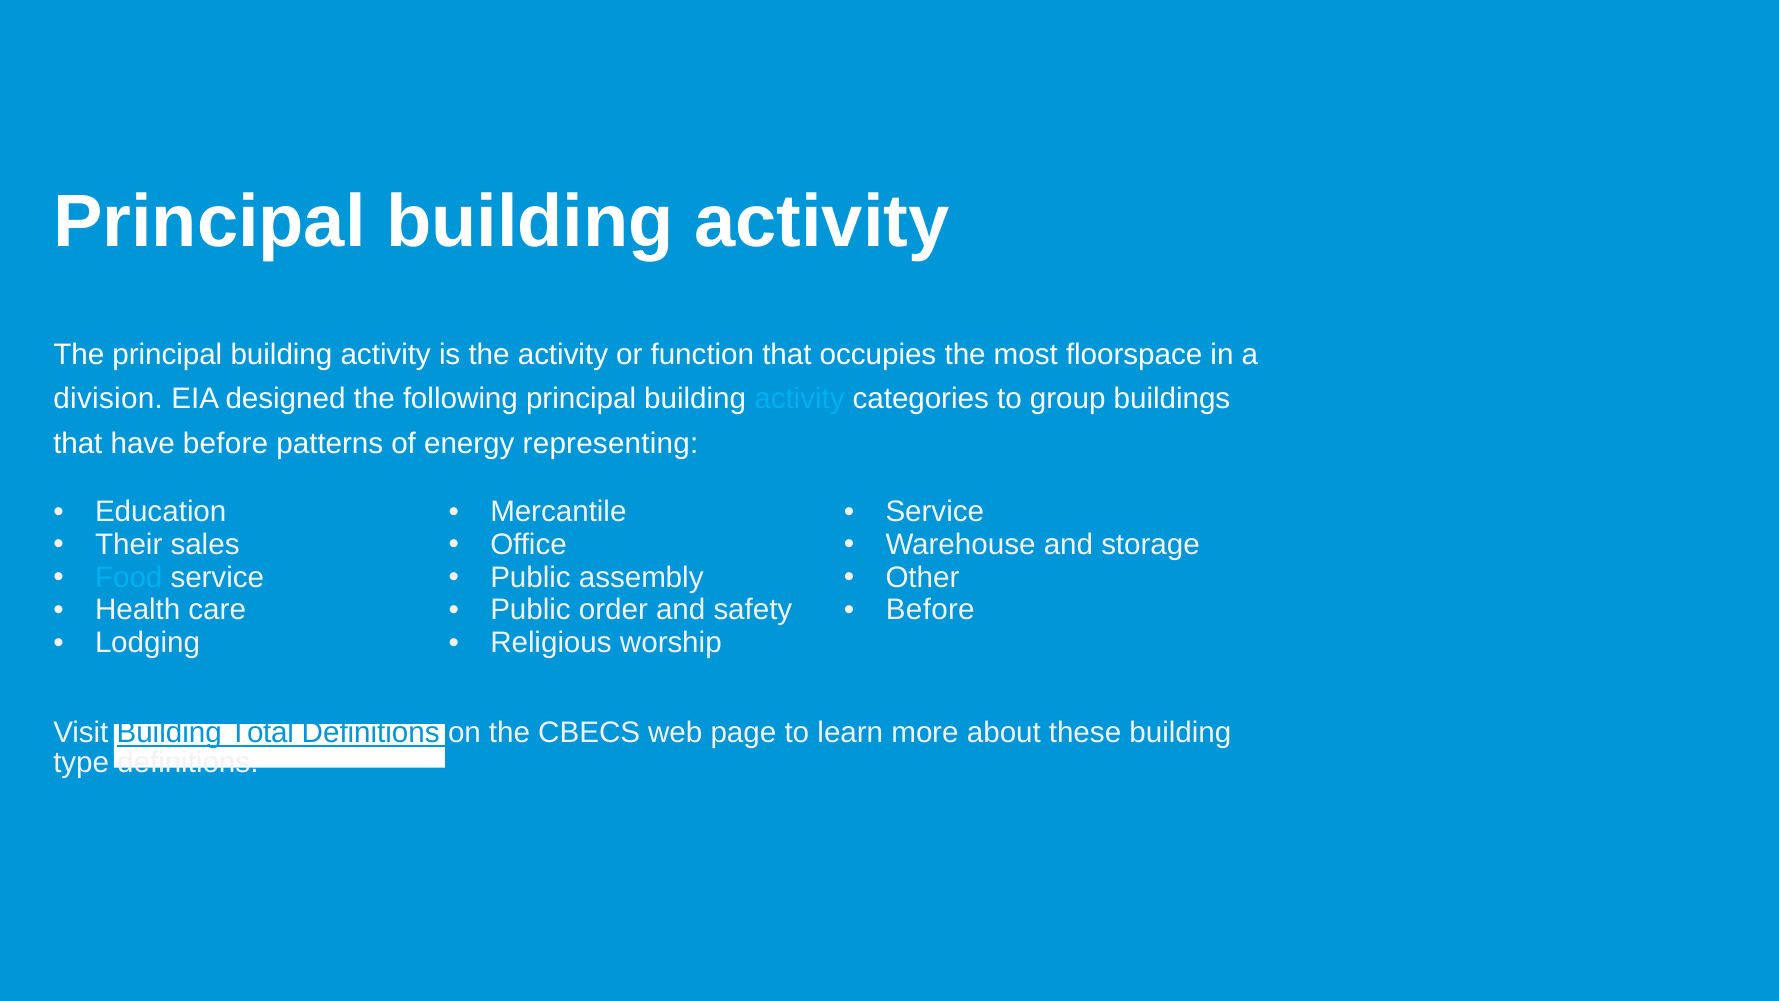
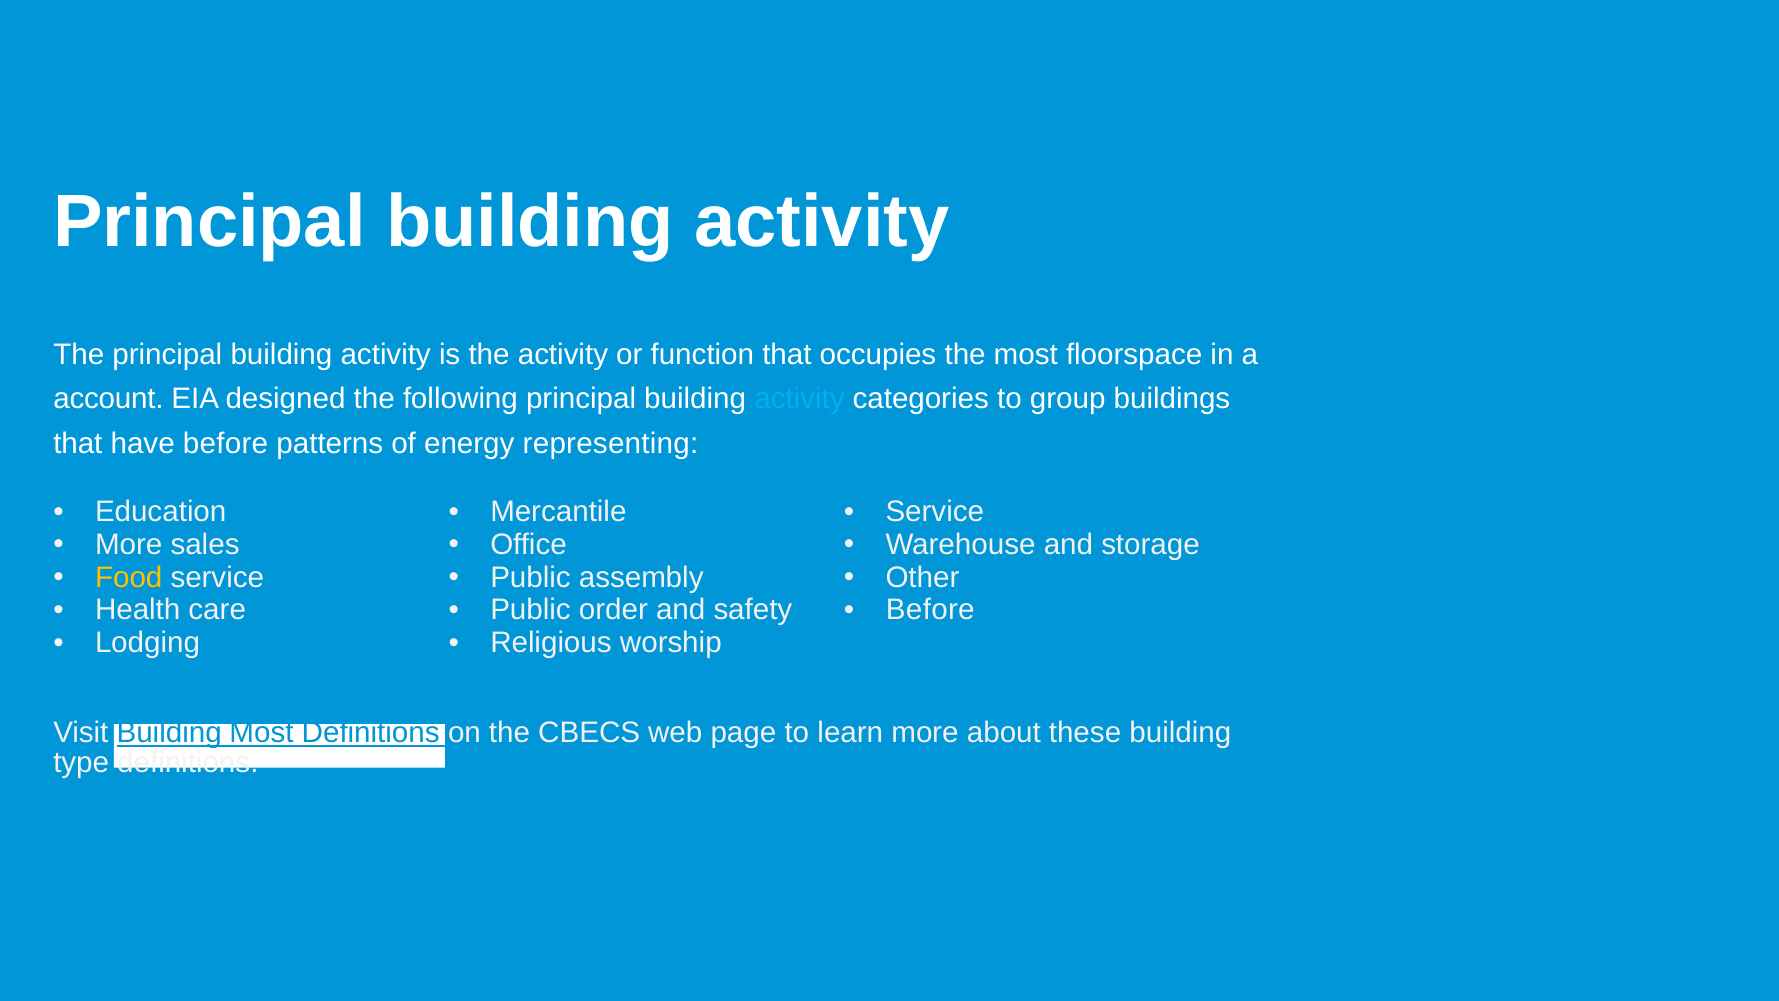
division: division -> account (108, 399)
Their: Their -> More (129, 544)
Food colour: light blue -> yellow (129, 577)
Building Total: Total -> Most (261, 733)
